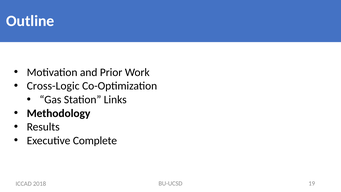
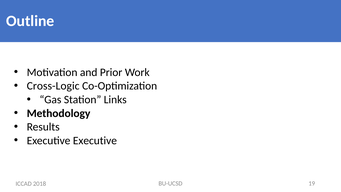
Executive Complete: Complete -> Executive (95, 140)
